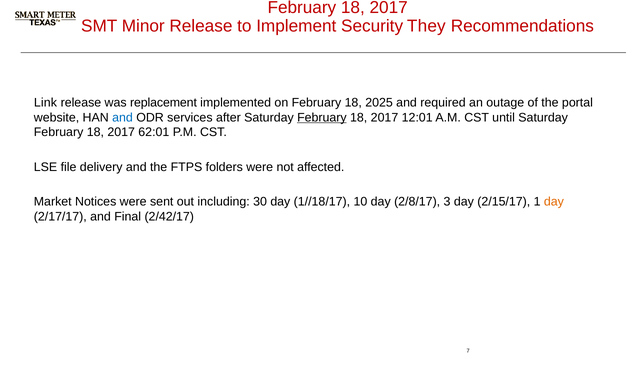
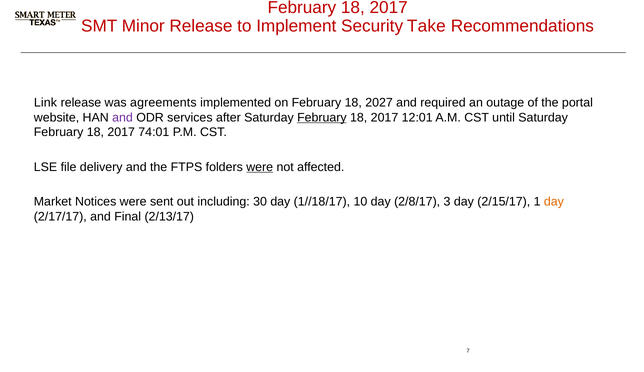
They: They -> Take (426, 26)
replacement: replacement -> agreements (163, 102)
2025: 2025 -> 2027 (379, 102)
and colour: blue -> purple (123, 117)
62:01: 62:01 -> 74:01 (154, 132)
were underline: none -> present (260, 167)
2/42/17: 2/42/17 -> 2/13/17 (169, 216)
